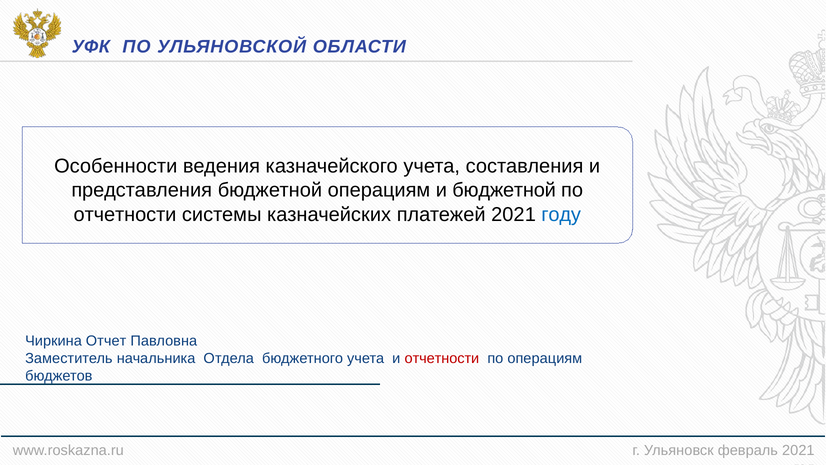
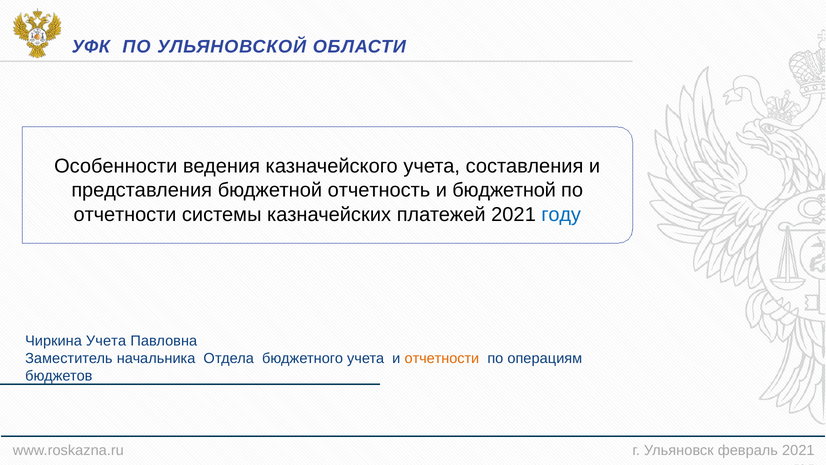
бюджетной операциям: операциям -> отчетность (379, 190)
Чиркина Отчет: Отчет -> Учета (106, 341)
отчетности colour: red -> orange (442, 358)
